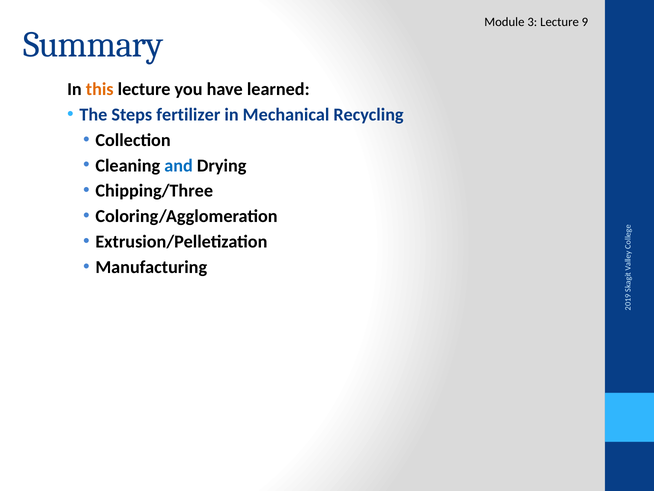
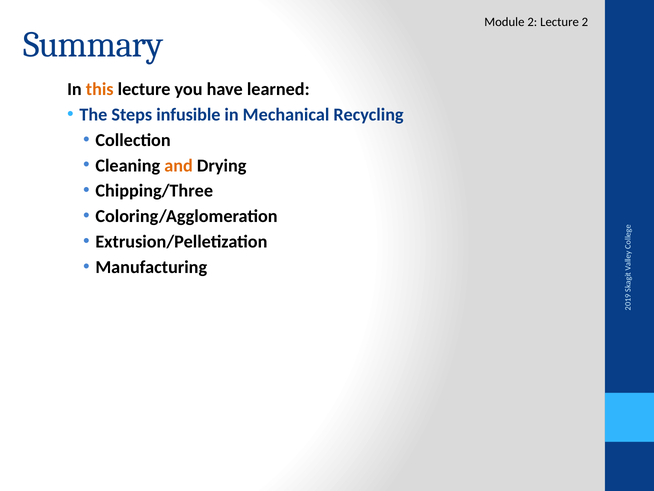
Module 3: 3 -> 2 (532, 22)
Lecture 9: 9 -> 2 (585, 22)
fertilizer: fertilizer -> infusible (188, 114)
and colour: blue -> orange (179, 165)
